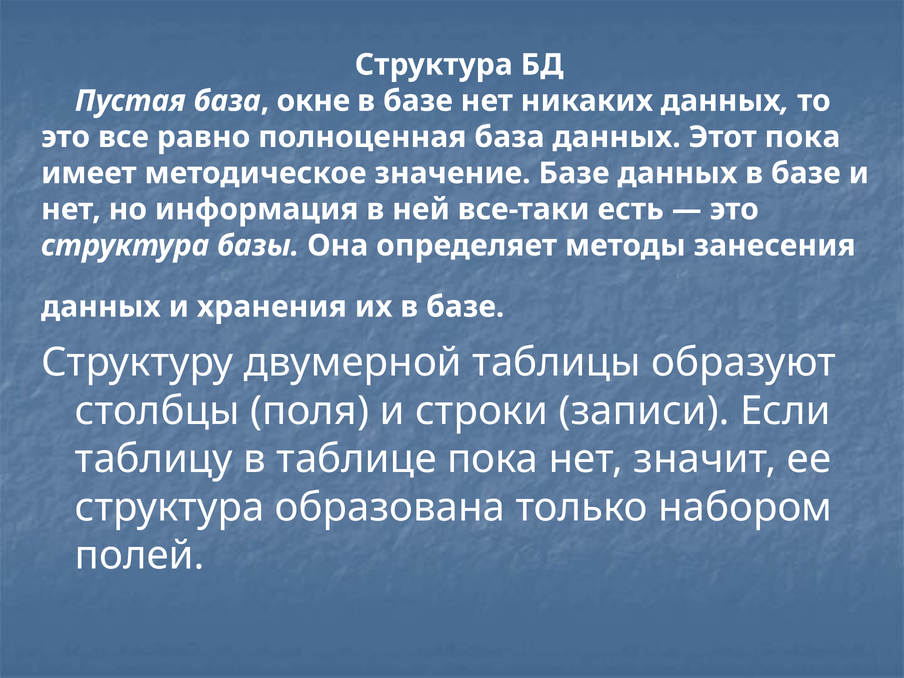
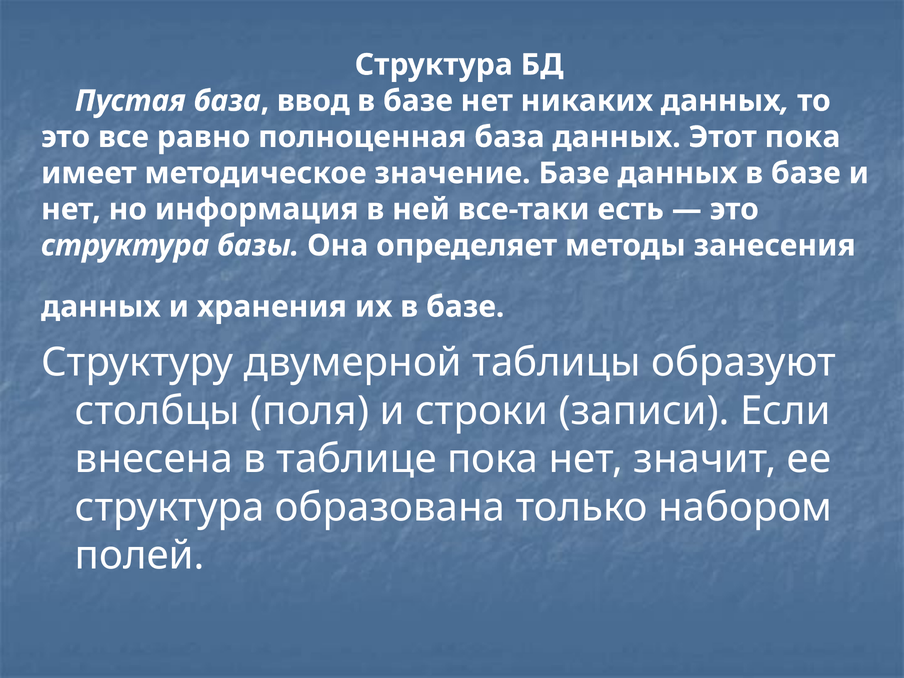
окне: окне -> ввод (313, 101)
таблицу: таблицу -> внесена (154, 459)
